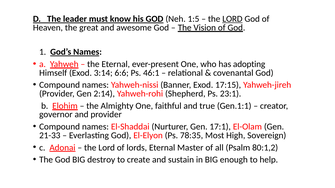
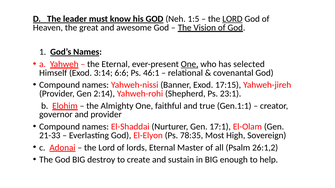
One underline: none -> present (190, 64)
adopting: adopting -> selected (249, 64)
80:1,2: 80:1,2 -> 26:1,2 (265, 148)
